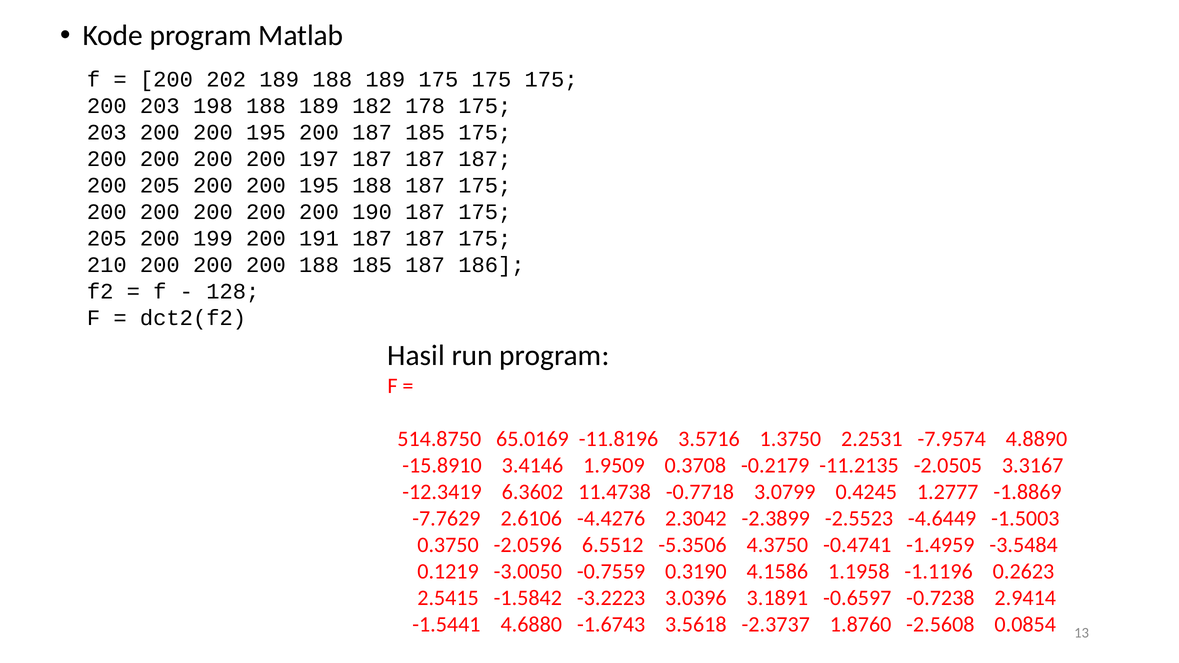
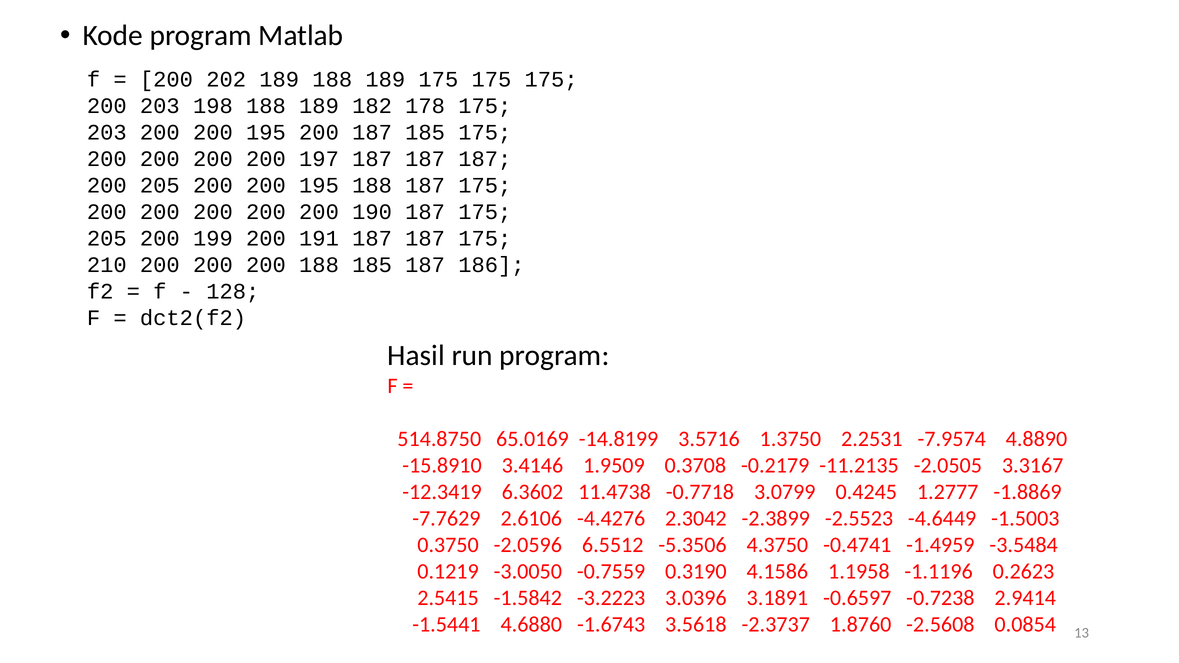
-11.8196: -11.8196 -> -14.8199 (619, 439)
